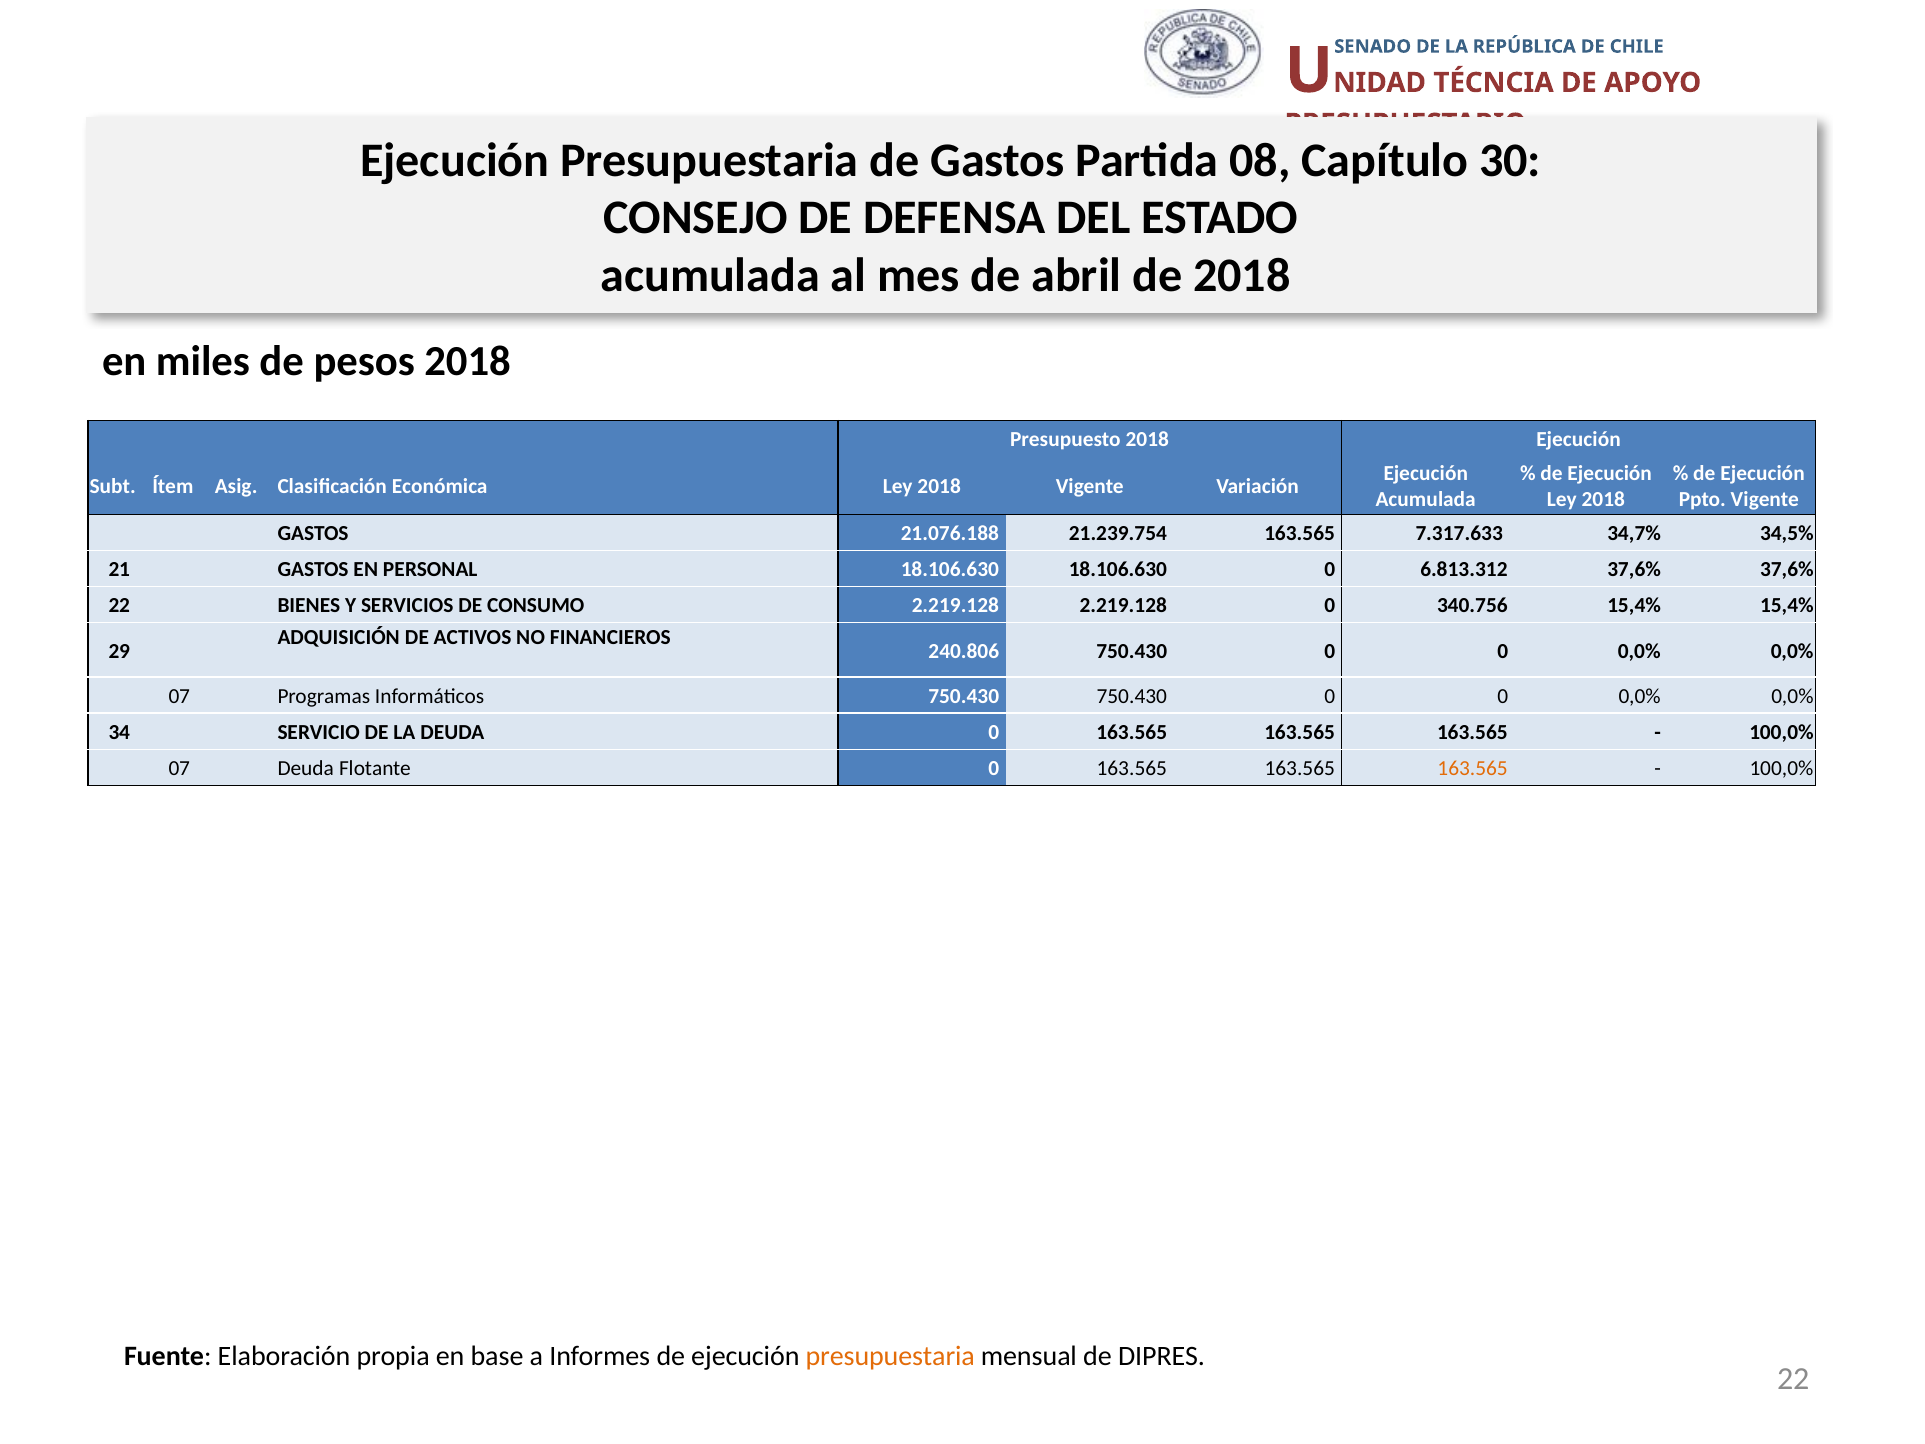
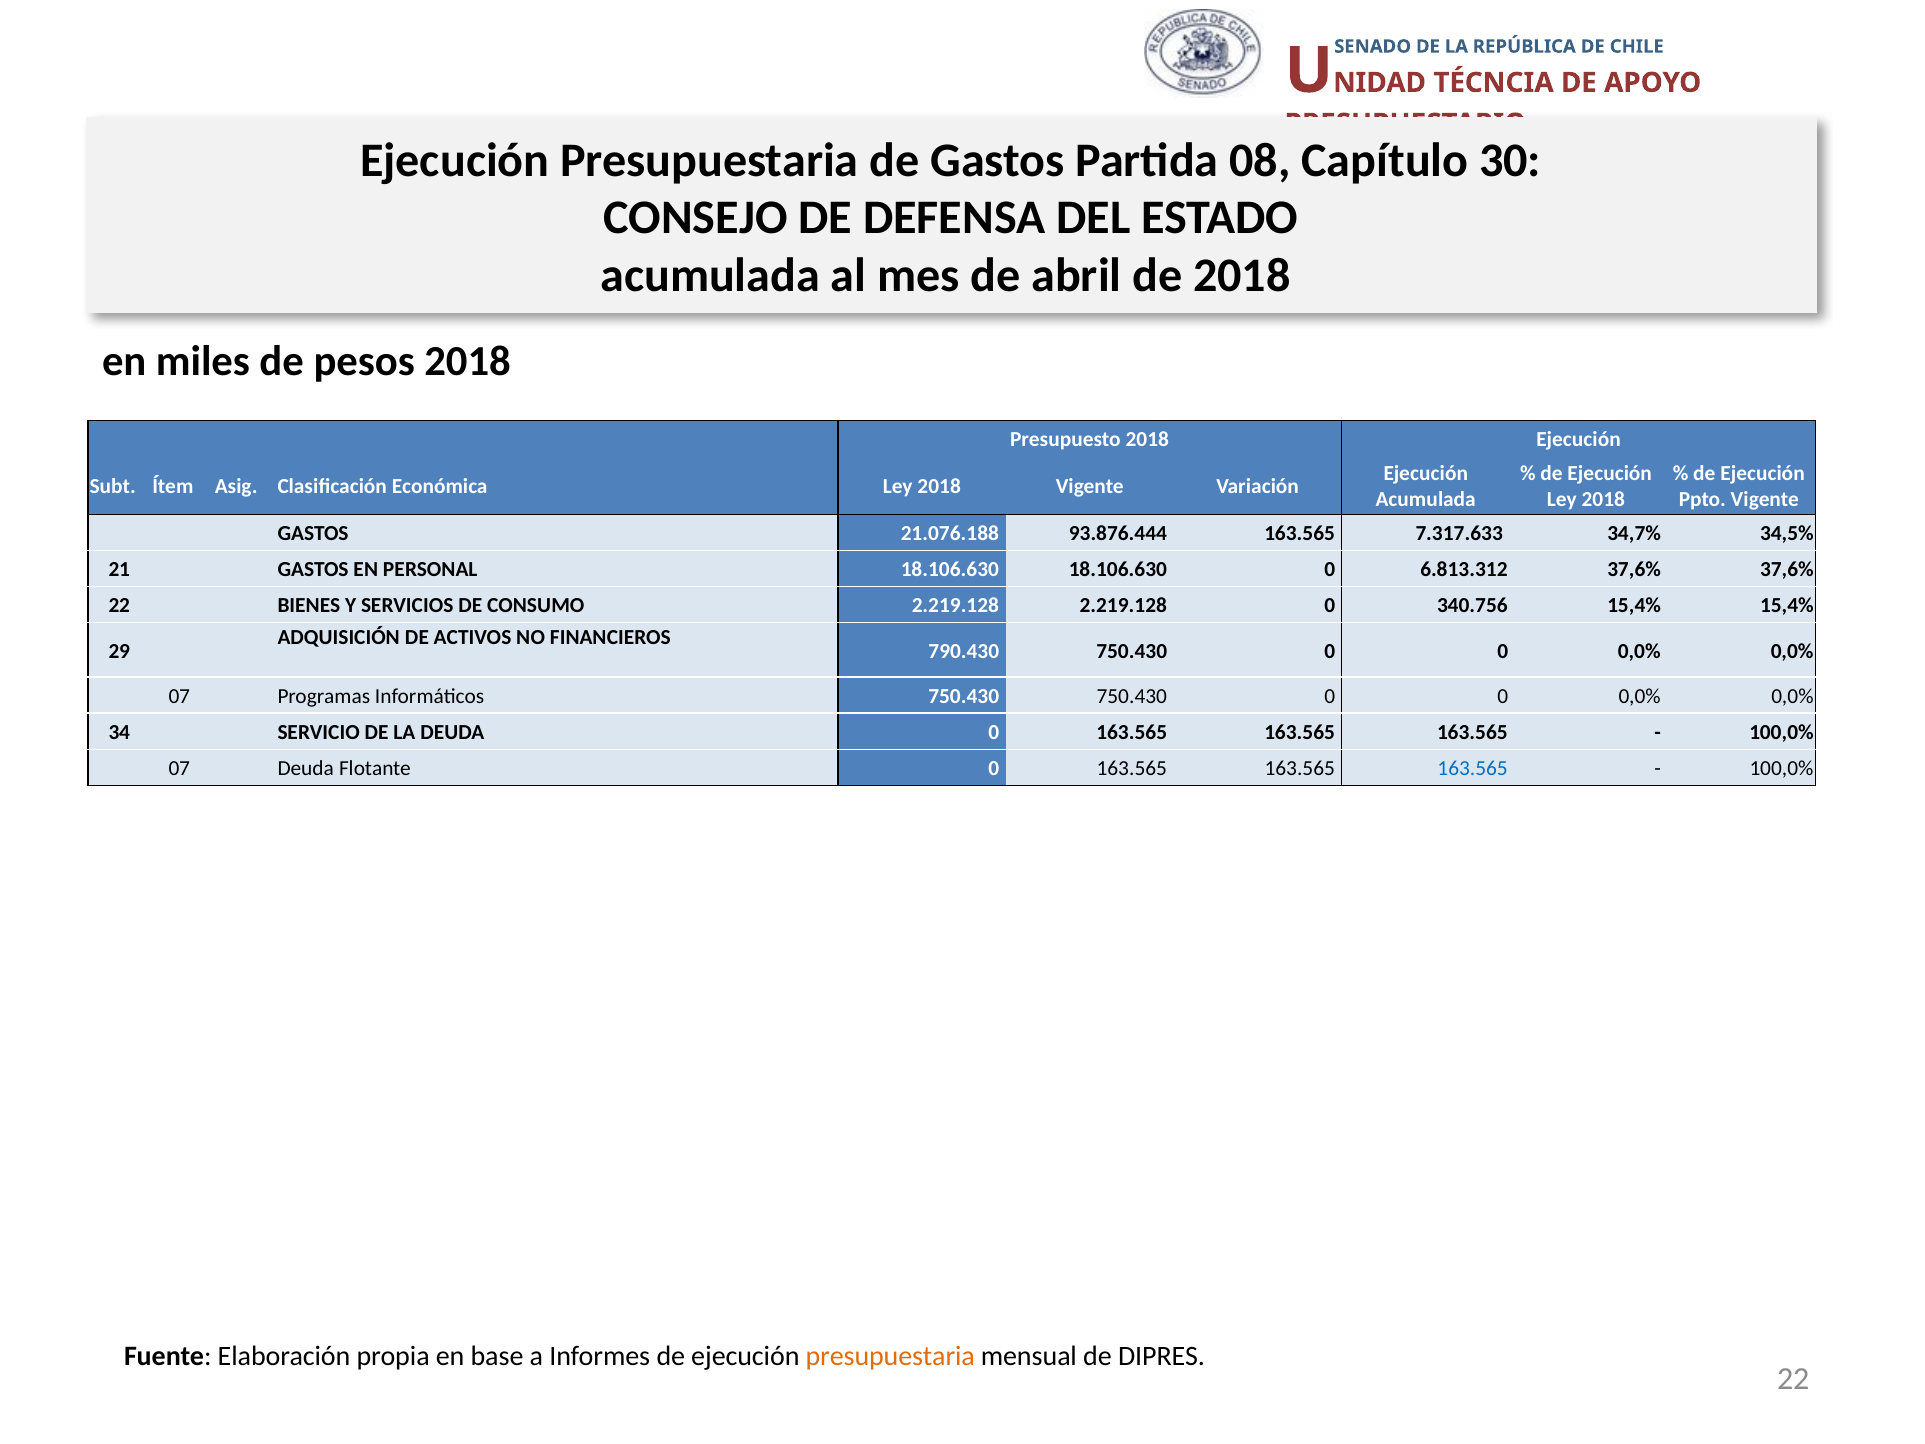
21.239.754: 21.239.754 -> 93.876.444 (1118, 533)
240.806: 240.806 -> 790.430 (964, 651)
163.565 colour: orange -> blue (1473, 768)
